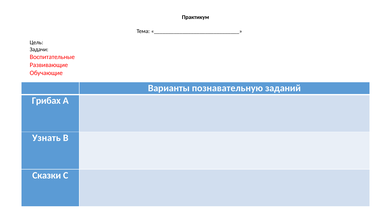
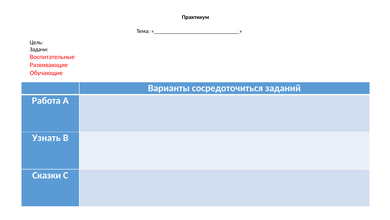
познавательную: познавательную -> сосредоточиться (227, 88)
Грибах: Грибах -> Работа (46, 100)
